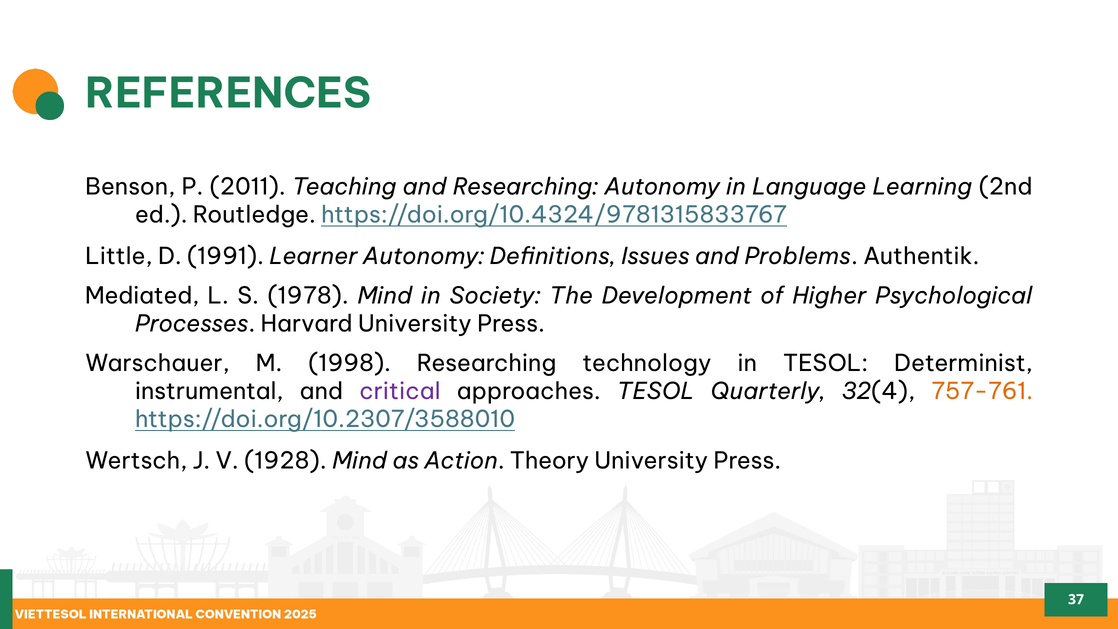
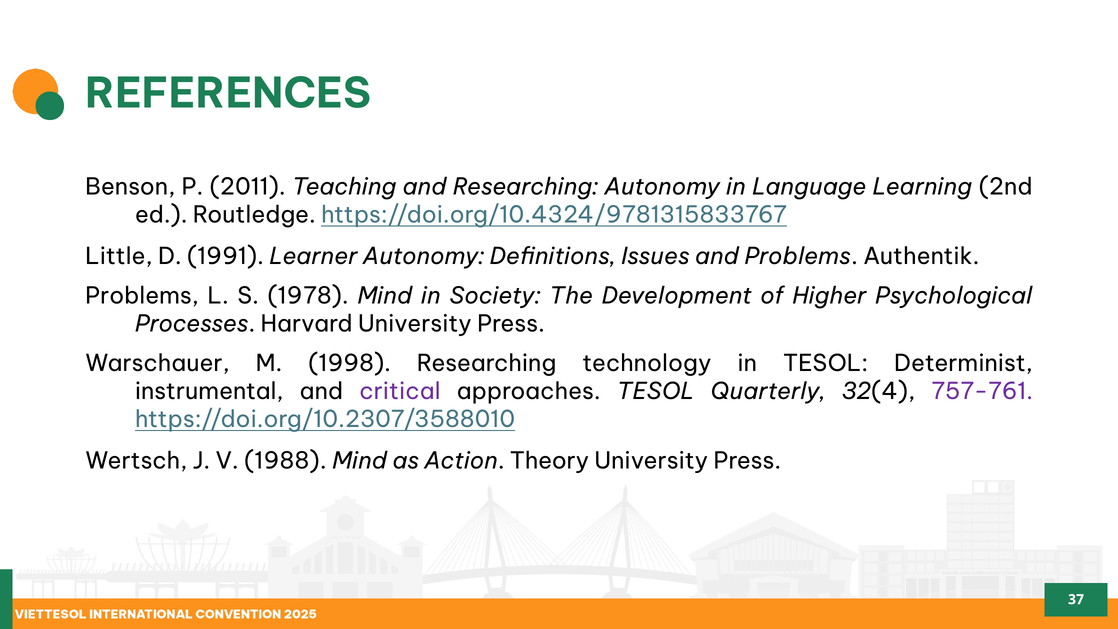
Mediated: Mediated -> Problems (142, 296)
757-761 colour: orange -> purple (982, 392)
1928: 1928 -> 1988 (285, 461)
